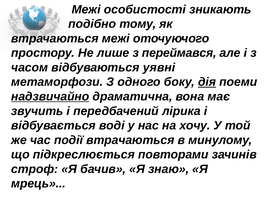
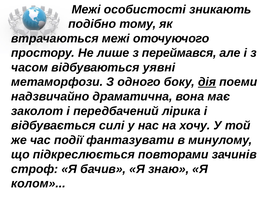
надзвичайно underline: present -> none (50, 97)
звучить: звучить -> заколот (37, 111)
воді: воді -> силі (112, 126)
події втрачаються: втрачаються -> фантазувати (130, 140)
мрець: мрець -> колом (38, 184)
